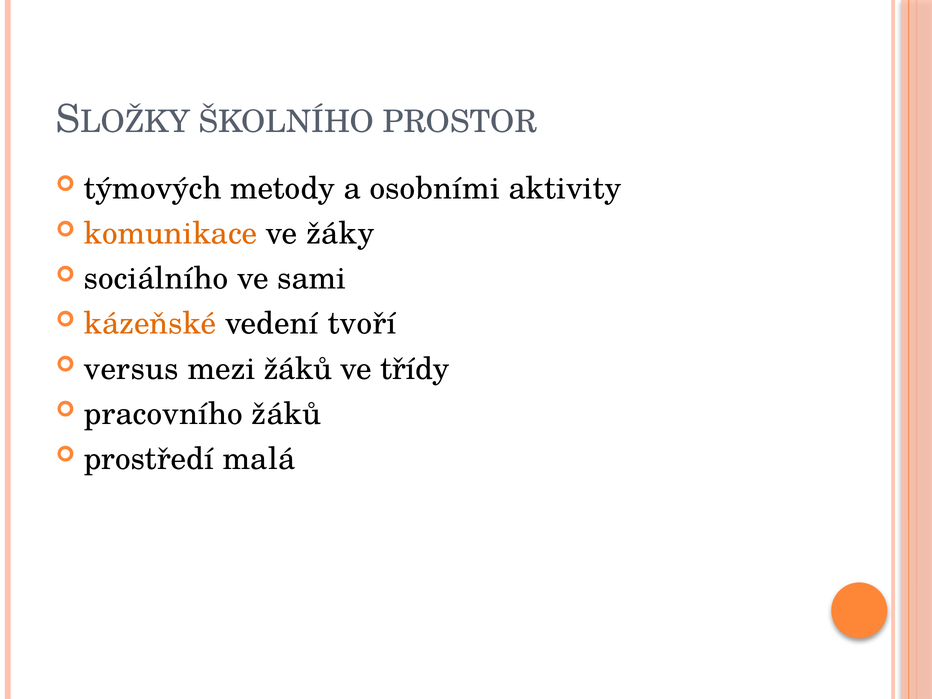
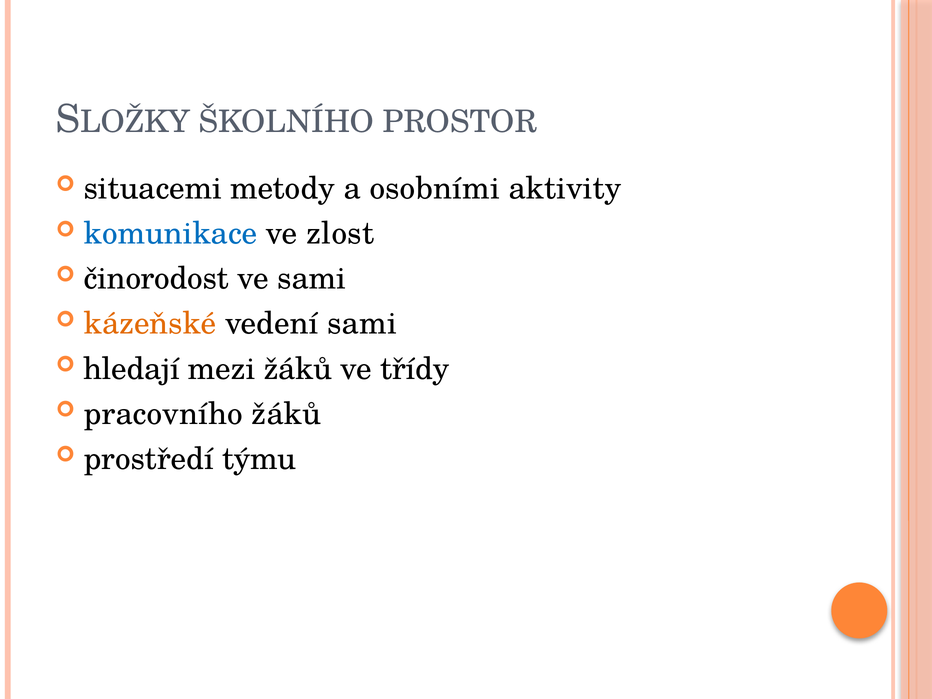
týmových: týmových -> situacemi (153, 189)
komunikace colour: orange -> blue (171, 234)
žáky: žáky -> zlost (340, 234)
sociálního: sociálního -> činorodost (156, 279)
vedení tvoří: tvoří -> sami (362, 324)
versus: versus -> hledají (132, 369)
malá: malá -> týmu (259, 459)
